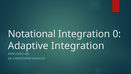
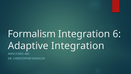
Notational: Notational -> Formalism (32, 34)
0: 0 -> 6 (117, 34)
